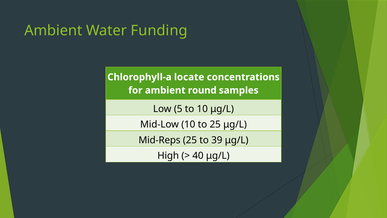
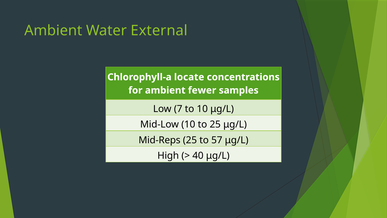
Funding: Funding -> External (159, 31)
round: round -> fewer (202, 90)
5: 5 -> 7 (178, 109)
39: 39 -> 57 (217, 140)
